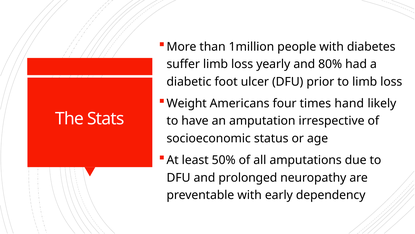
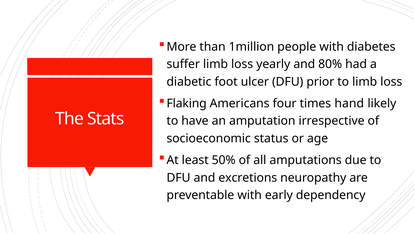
Weight: Weight -> Flaking (187, 103)
prolonged: prolonged -> excretions (248, 177)
